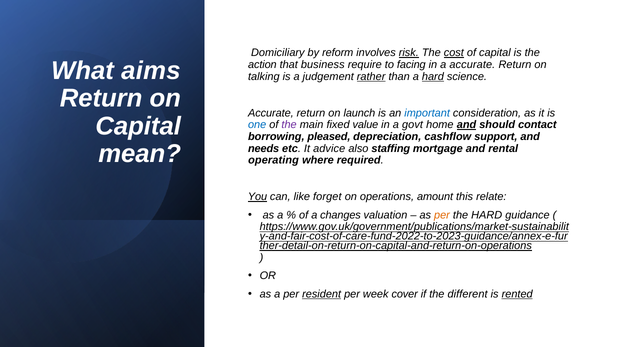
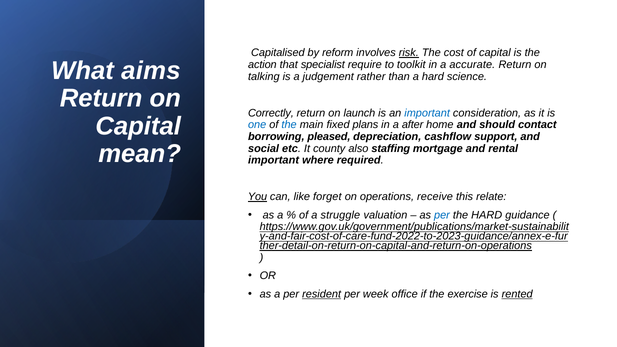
Domiciliary: Domiciliary -> Capitalised (278, 53)
cost underline: present -> none (454, 53)
business: business -> specialist (323, 65)
facing: facing -> toolkit (411, 65)
rather underline: present -> none (371, 76)
hard underline: present -> none (433, 76)
Accurate: Accurate -> Correctly (271, 113)
the colour: purple -> blue (289, 125)
value: value -> plans (365, 125)
govt: govt -> after (413, 125)
and underline: present -> none (467, 125)
needs: needs -> social (264, 148)
advice: advice -> county (329, 148)
operating: operating -> important (274, 160)
amount: amount -> receive (435, 197)
changes: changes -> struggle (340, 215)
per colour: orange -> blue (442, 215)
cover: cover -> office (405, 294)
different: different -> exercise (468, 294)
